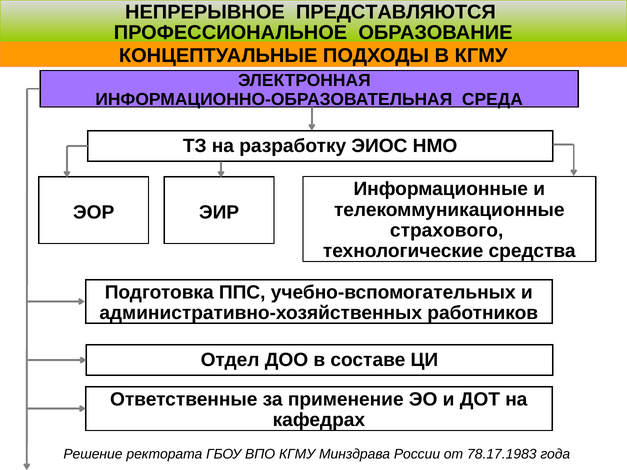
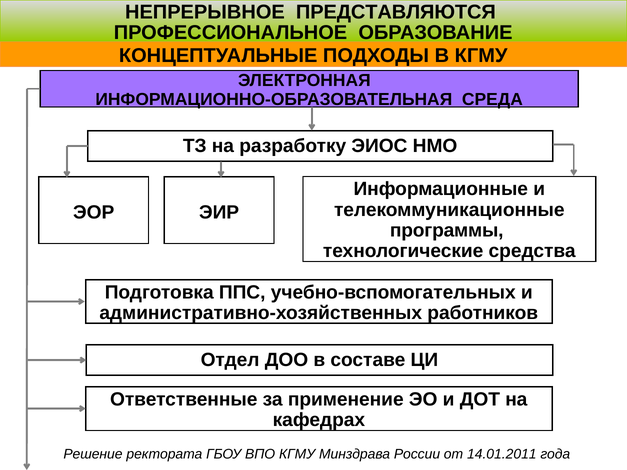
страхового: страхового -> программы (447, 231)
78.17.1983: 78.17.1983 -> 14.01.2011 (502, 454)
